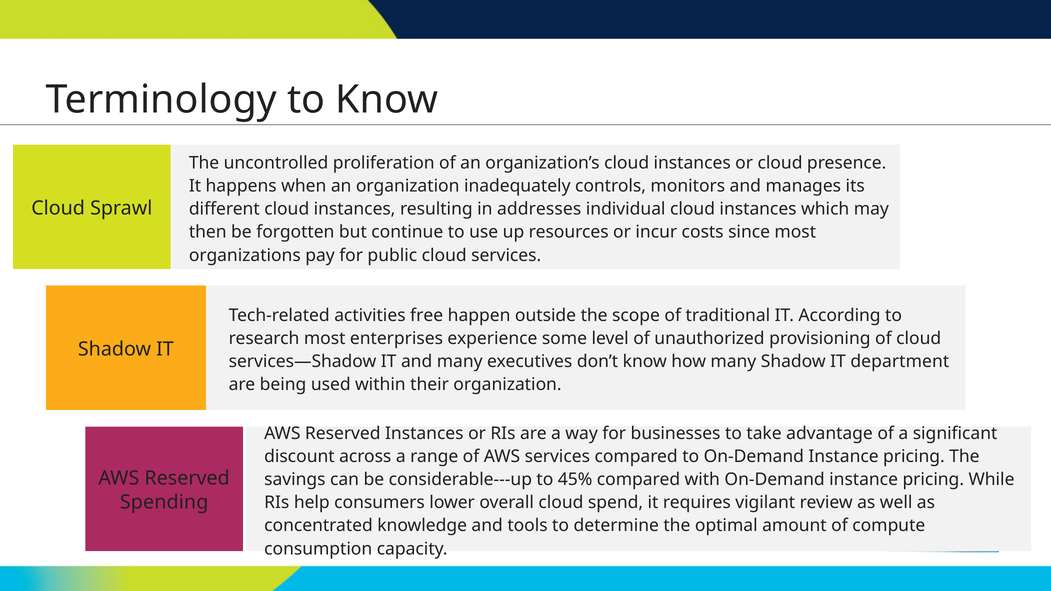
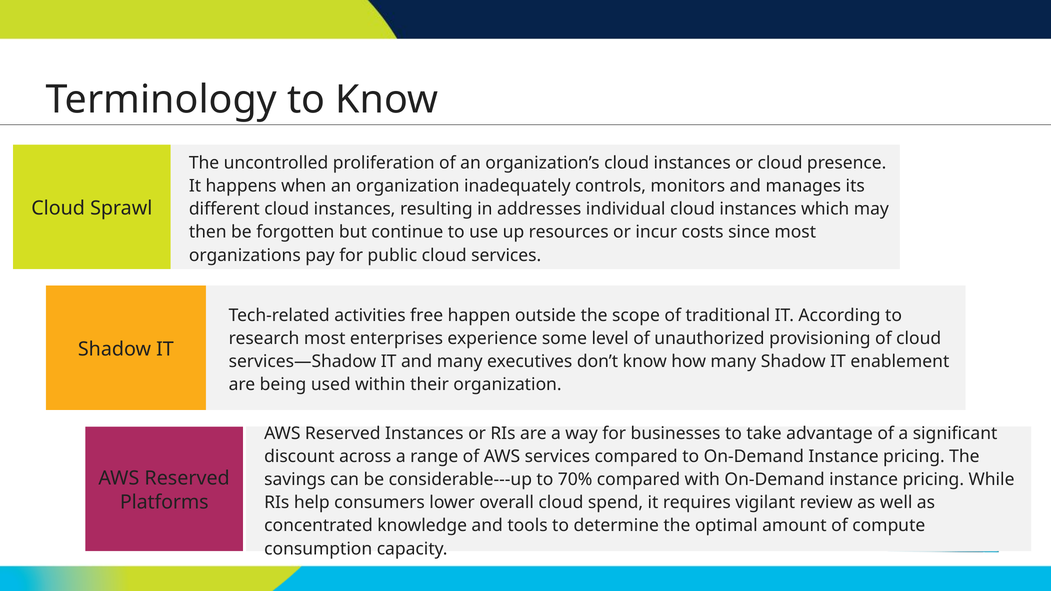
department: department -> enablement (900, 362)
45%: 45% -> 70% (575, 480)
Spending: Spending -> Platforms (164, 502)
